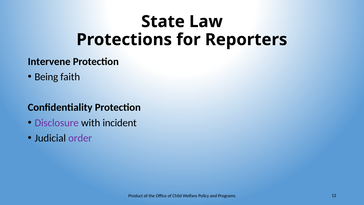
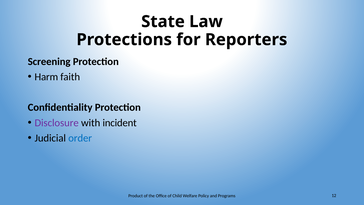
Intervene: Intervene -> Screening (49, 62)
Being: Being -> Harm (46, 77)
order colour: purple -> blue (80, 138)
